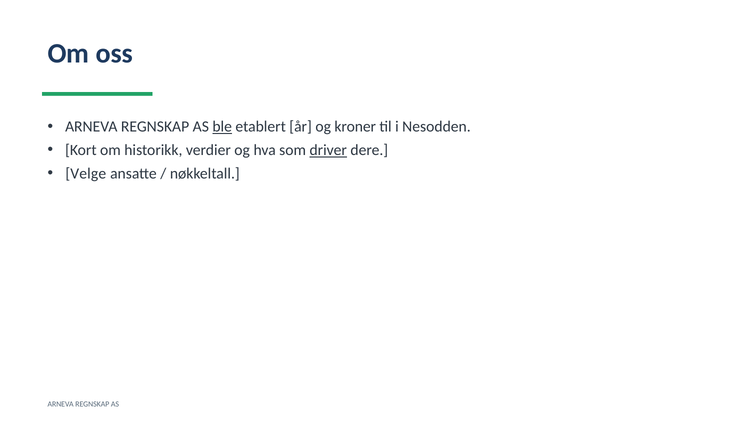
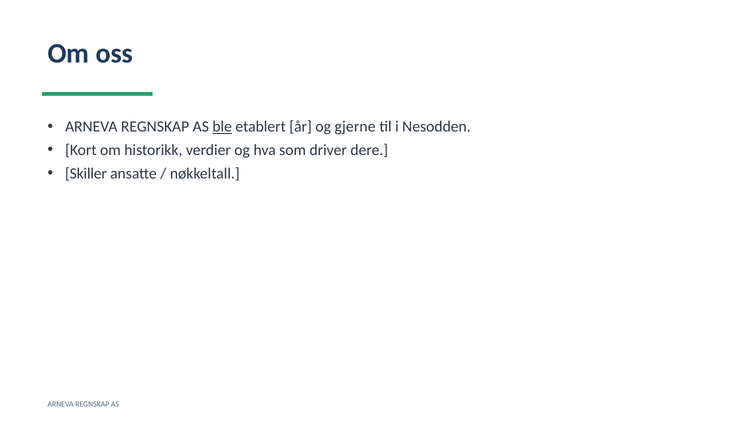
kroner: kroner -> gjerne (355, 127)
driver underline: present -> none (328, 150)
Velge: Velge -> Skiller (86, 173)
